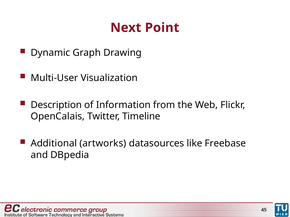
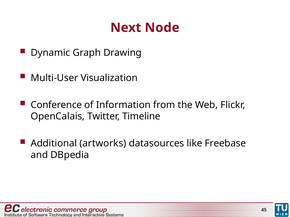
Point: Point -> Node (162, 28)
Description: Description -> Conference (56, 105)
